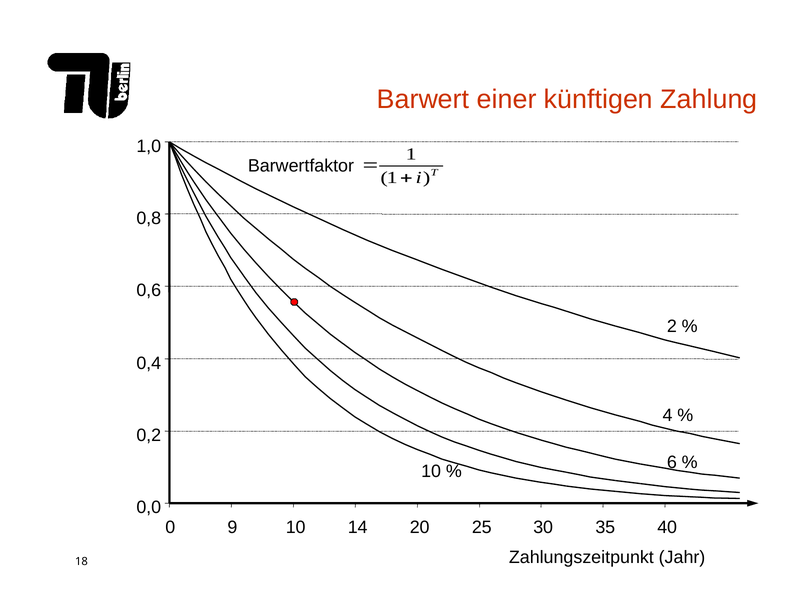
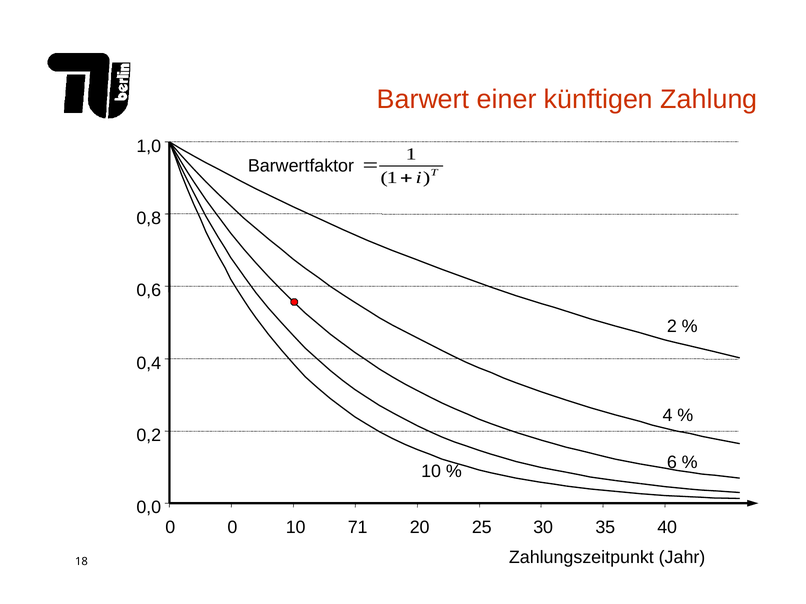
0 9: 9 -> 0 (232, 528)
14: 14 -> 71 (358, 528)
